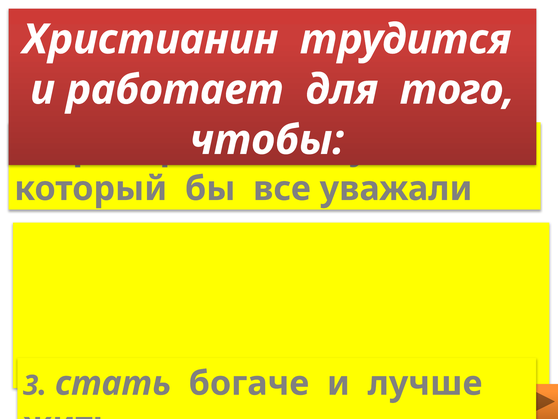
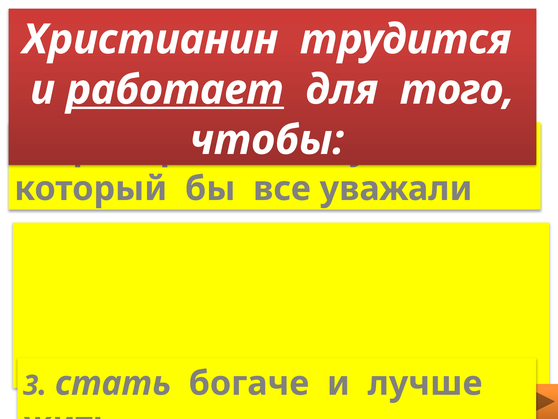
работает underline: none -> present (175, 90)
